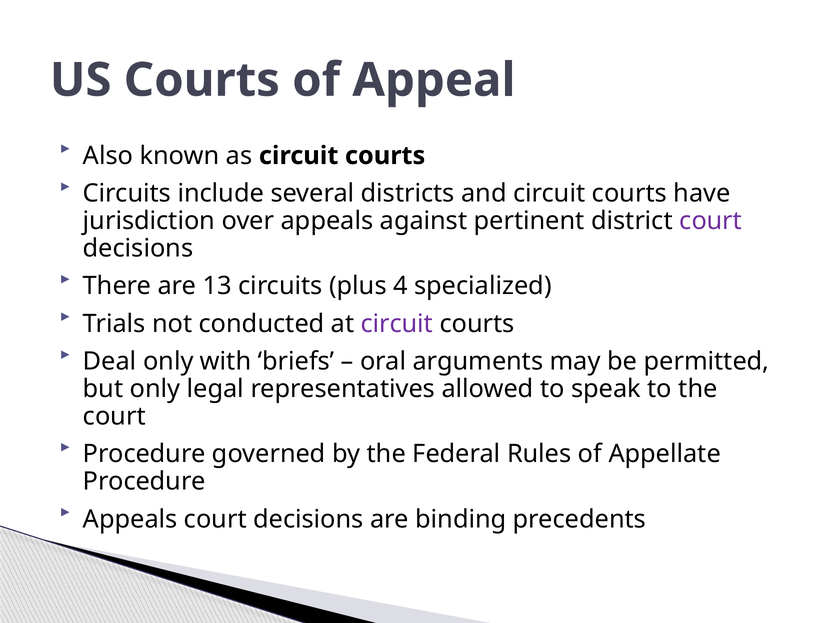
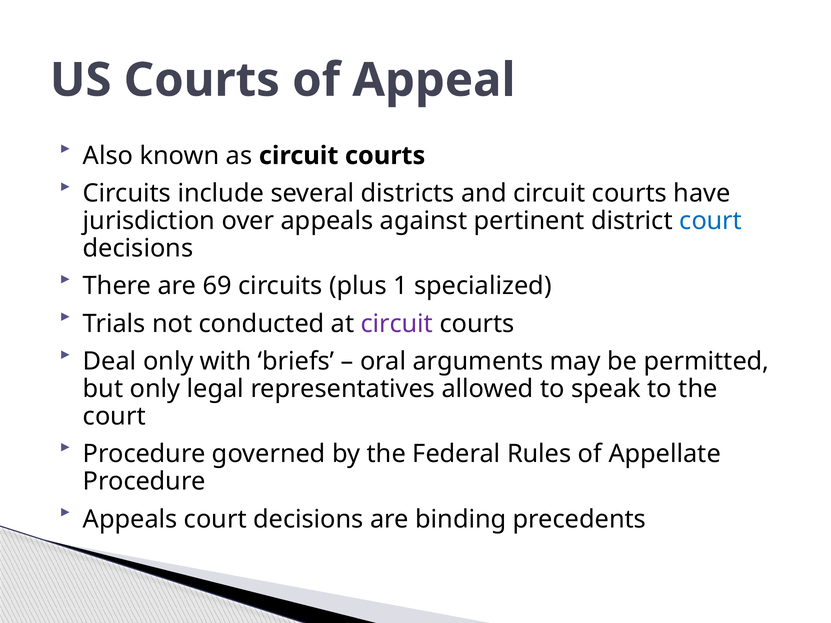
court colour: purple -> blue (711, 221)
13: 13 -> 69 (217, 286)
4: 4 -> 1 (400, 286)
